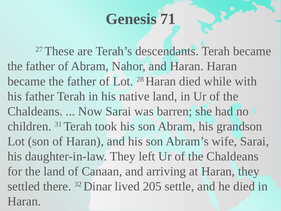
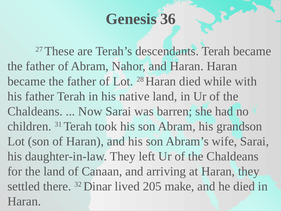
71: 71 -> 36 (168, 19)
settle: settle -> make (180, 186)
